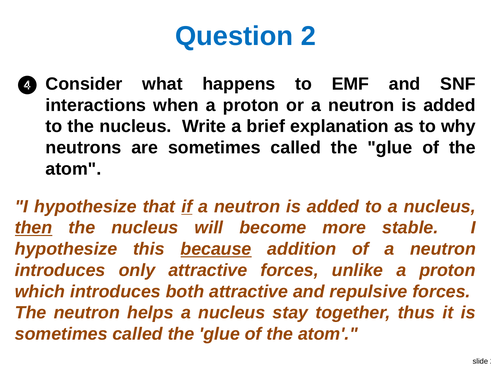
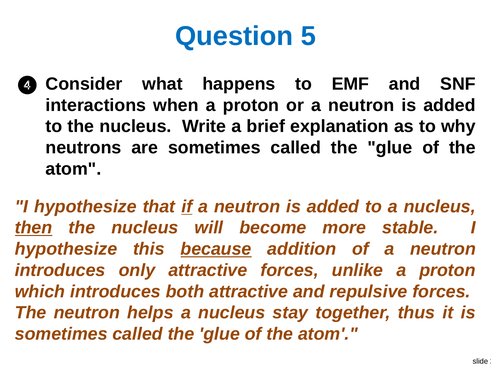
2: 2 -> 5 (308, 36)
